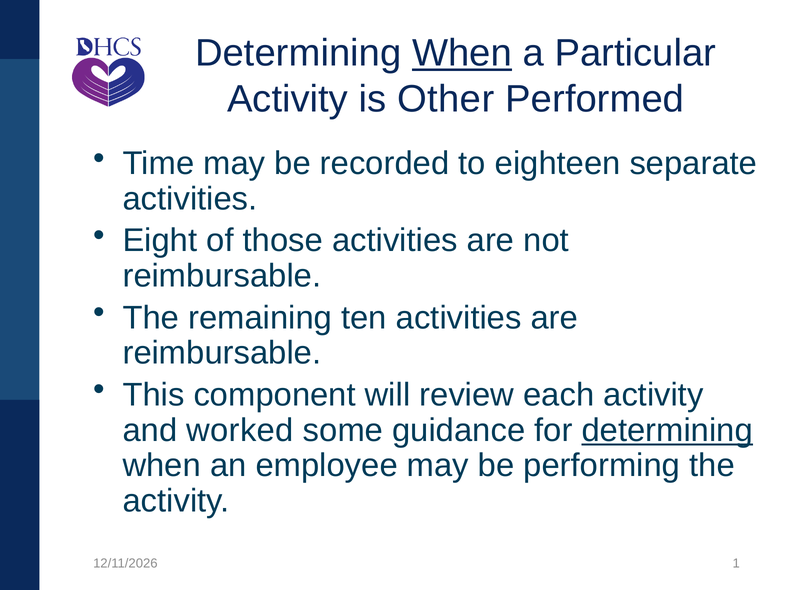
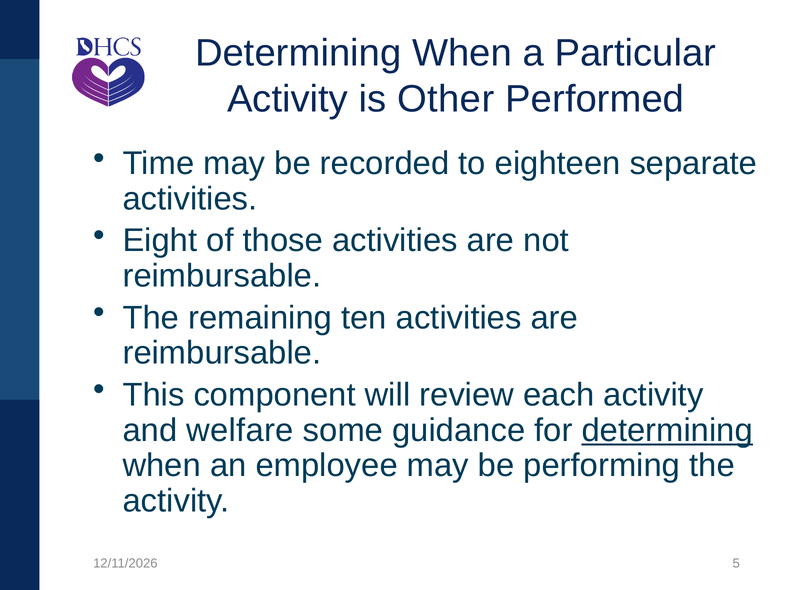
When underline: present -> none (462, 53)
worked: worked -> welfare (240, 430)
1: 1 -> 5 (736, 564)
